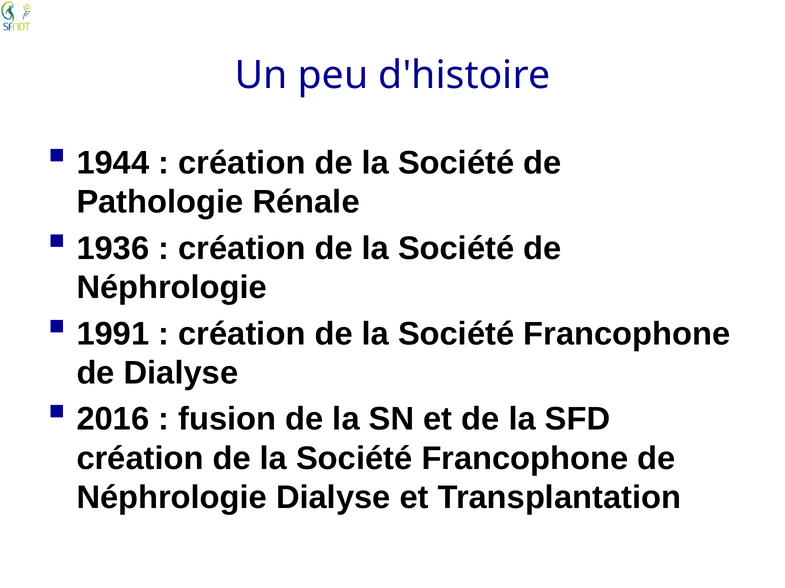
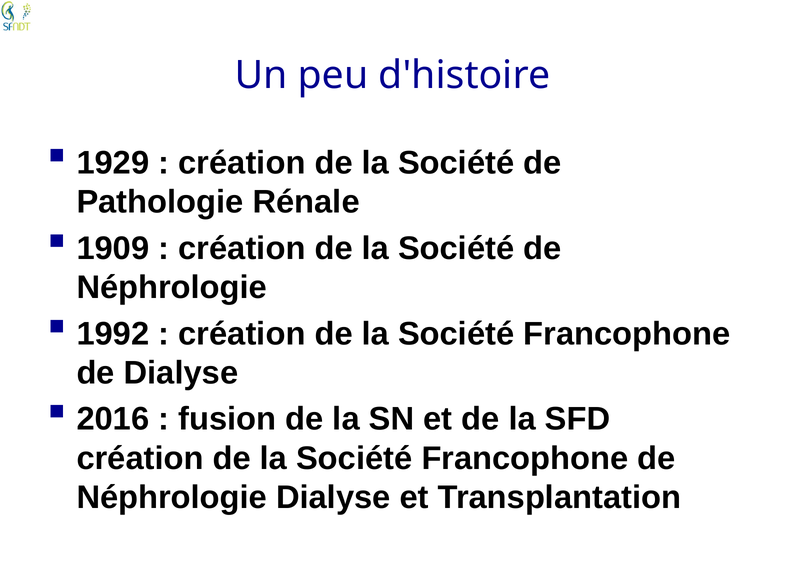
1944: 1944 -> 1929 (113, 163)
1936: 1936 -> 1909 (113, 249)
1991: 1991 -> 1992 (113, 334)
